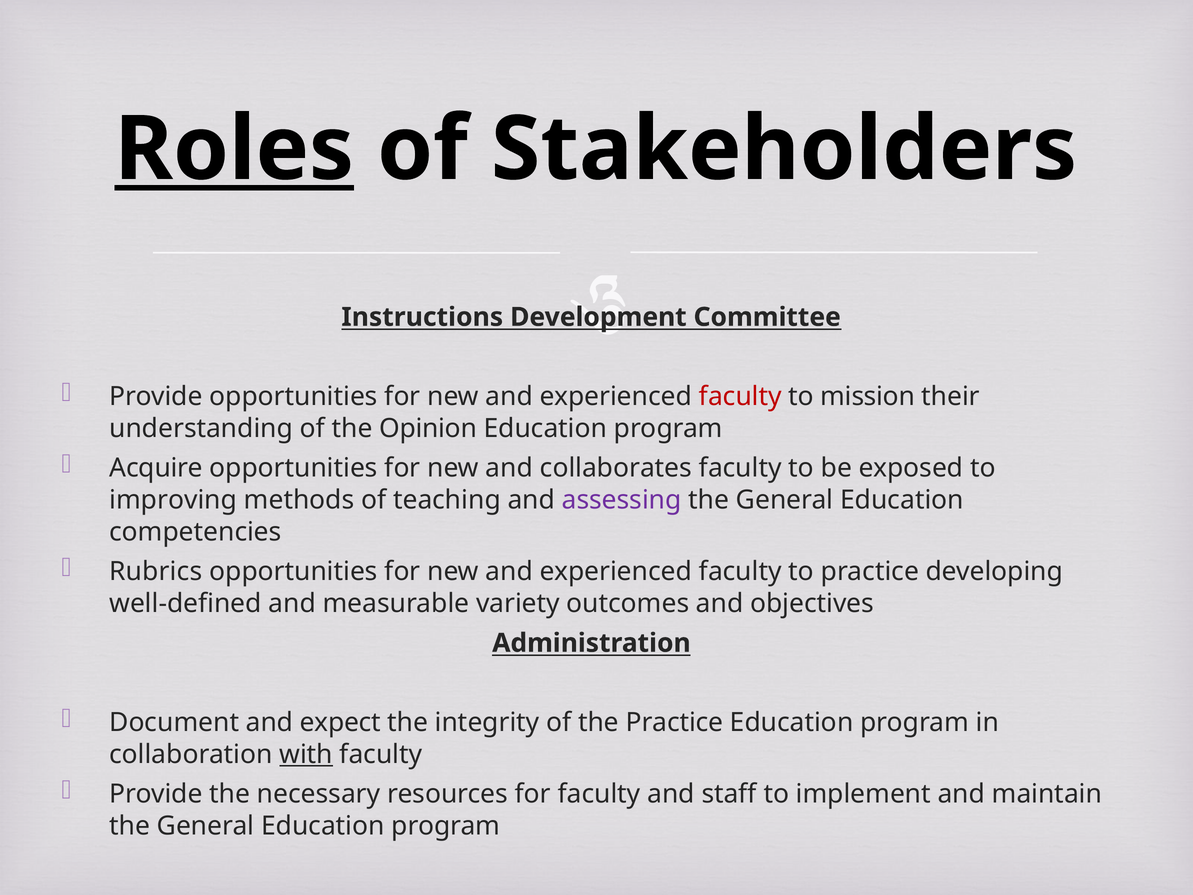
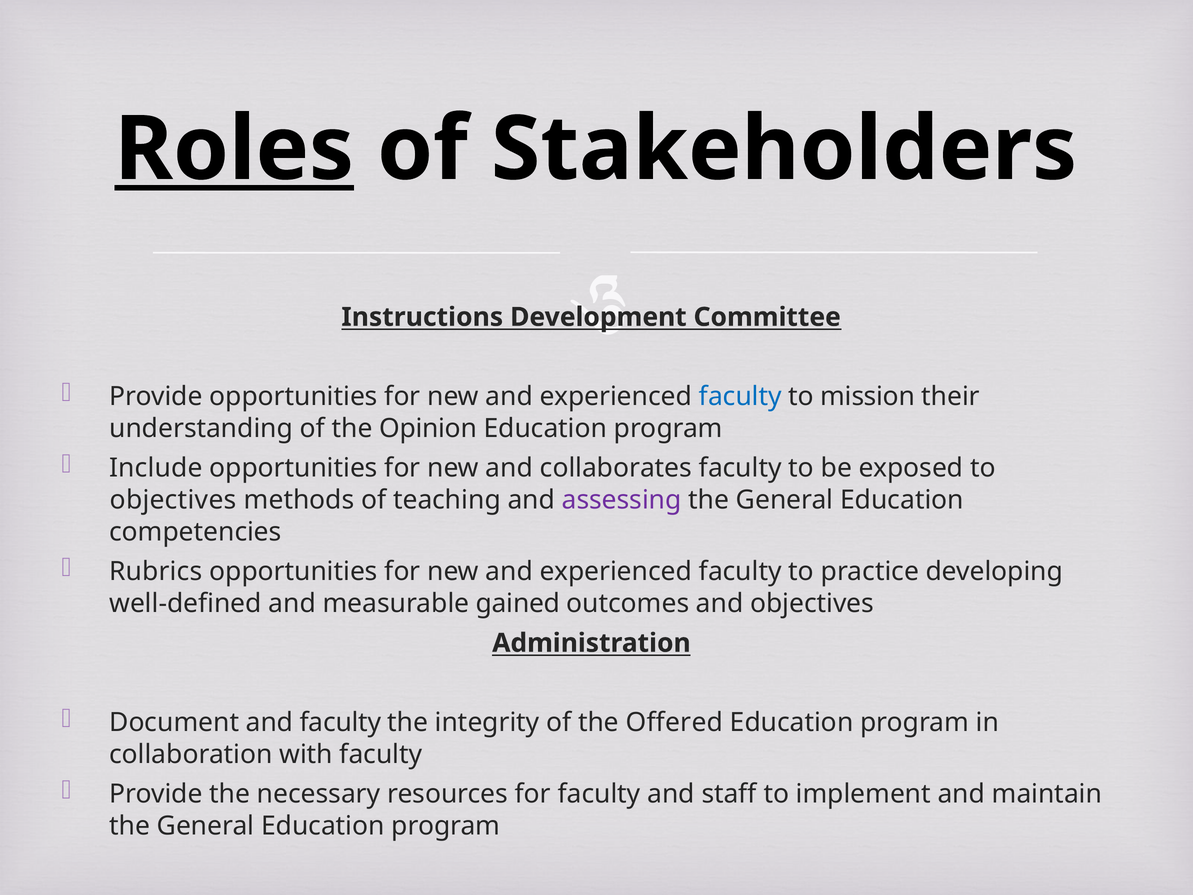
faculty colour: red -> blue (740, 397)
Acquire: Acquire -> Include (156, 468)
improving: improving -> objectives (173, 500)
variety: variety -> gained (518, 603)
and expect: expect -> faculty (340, 722)
the Practice: Practice -> Offered (674, 722)
with underline: present -> none (306, 754)
